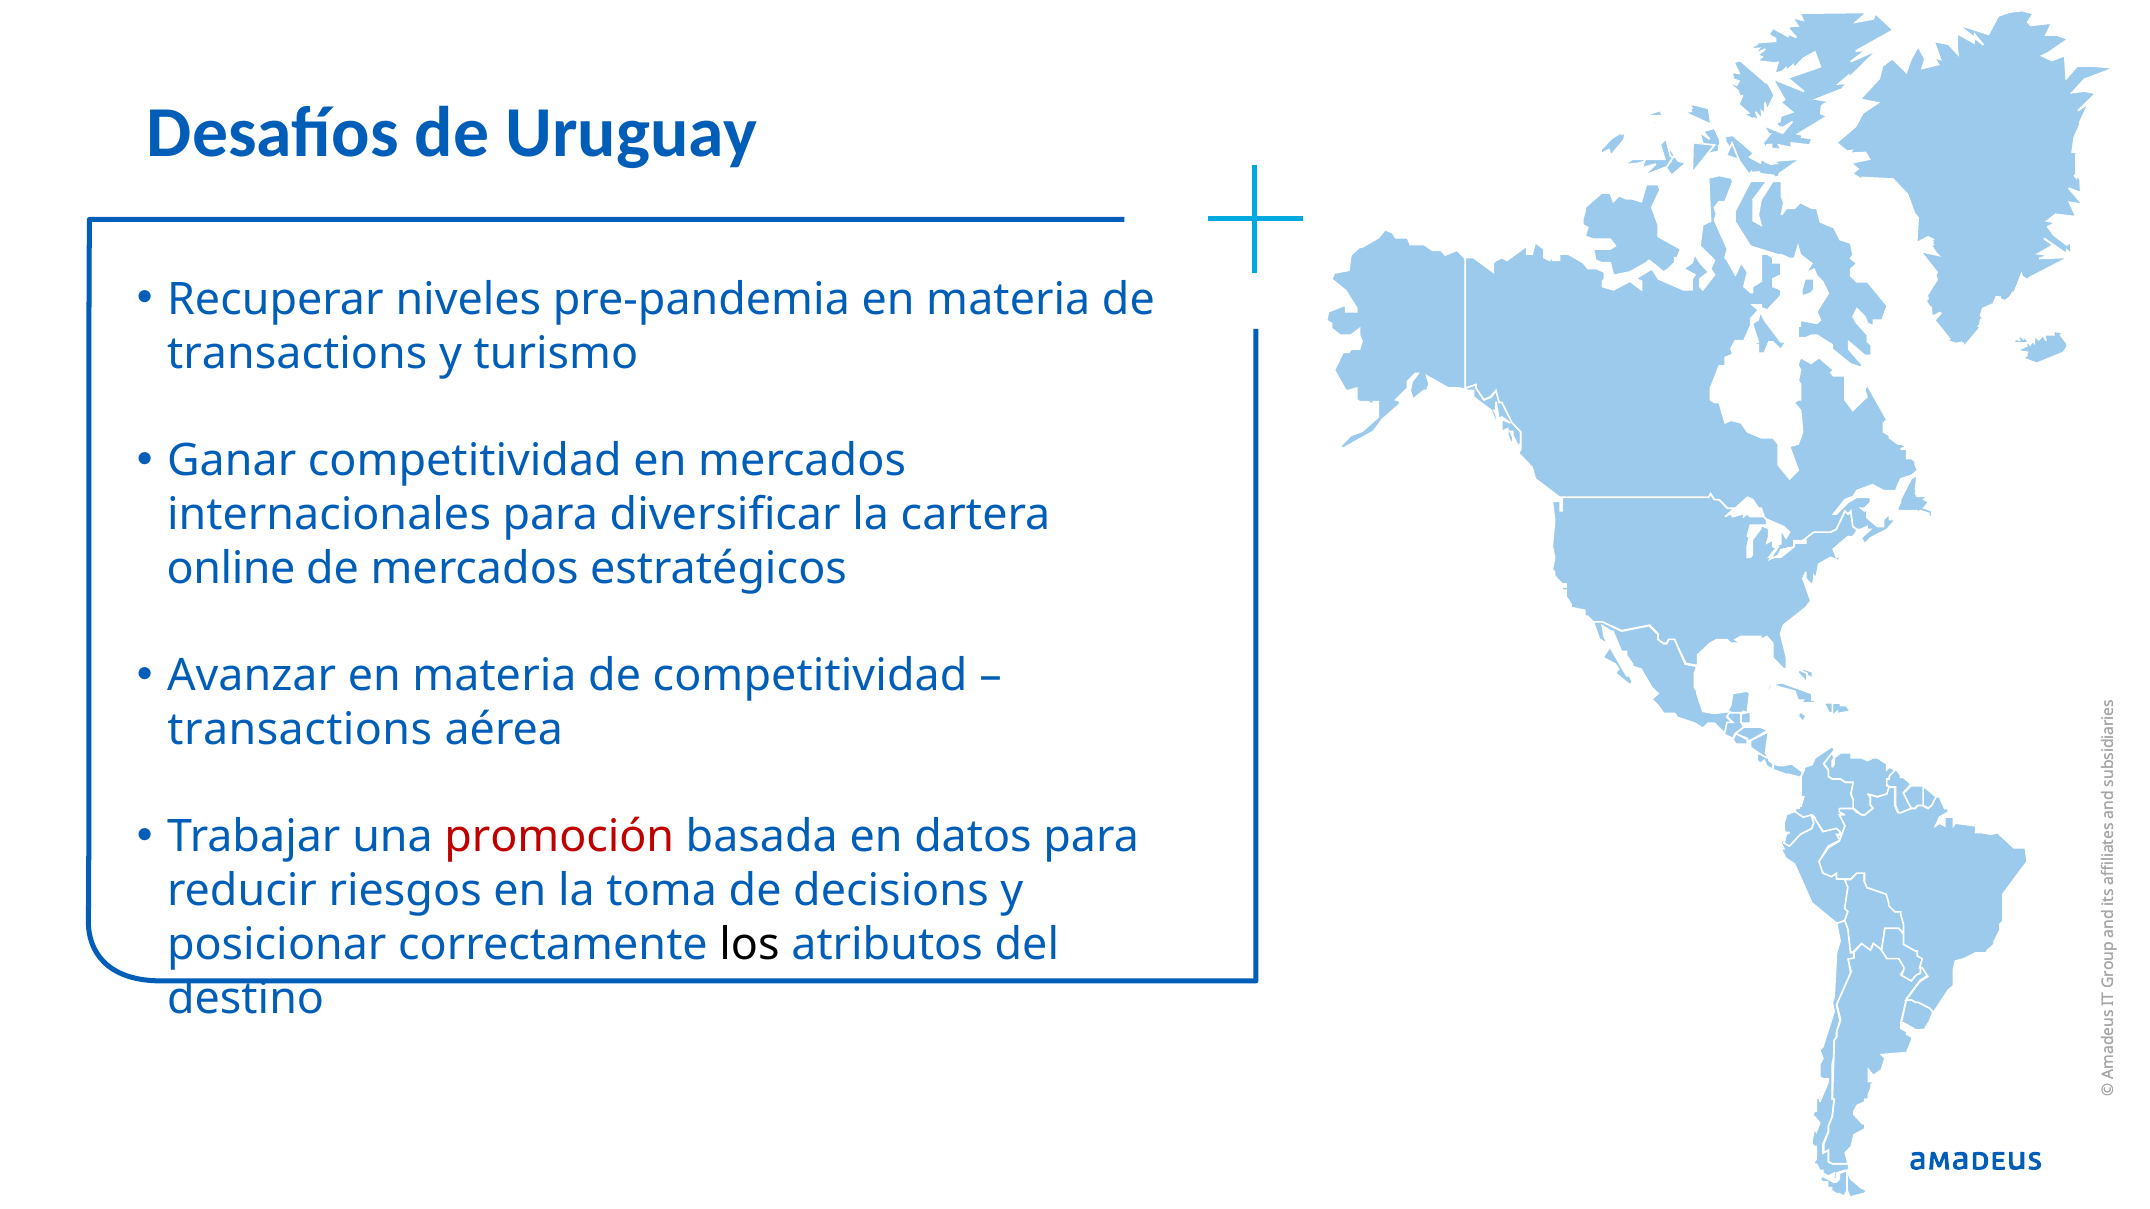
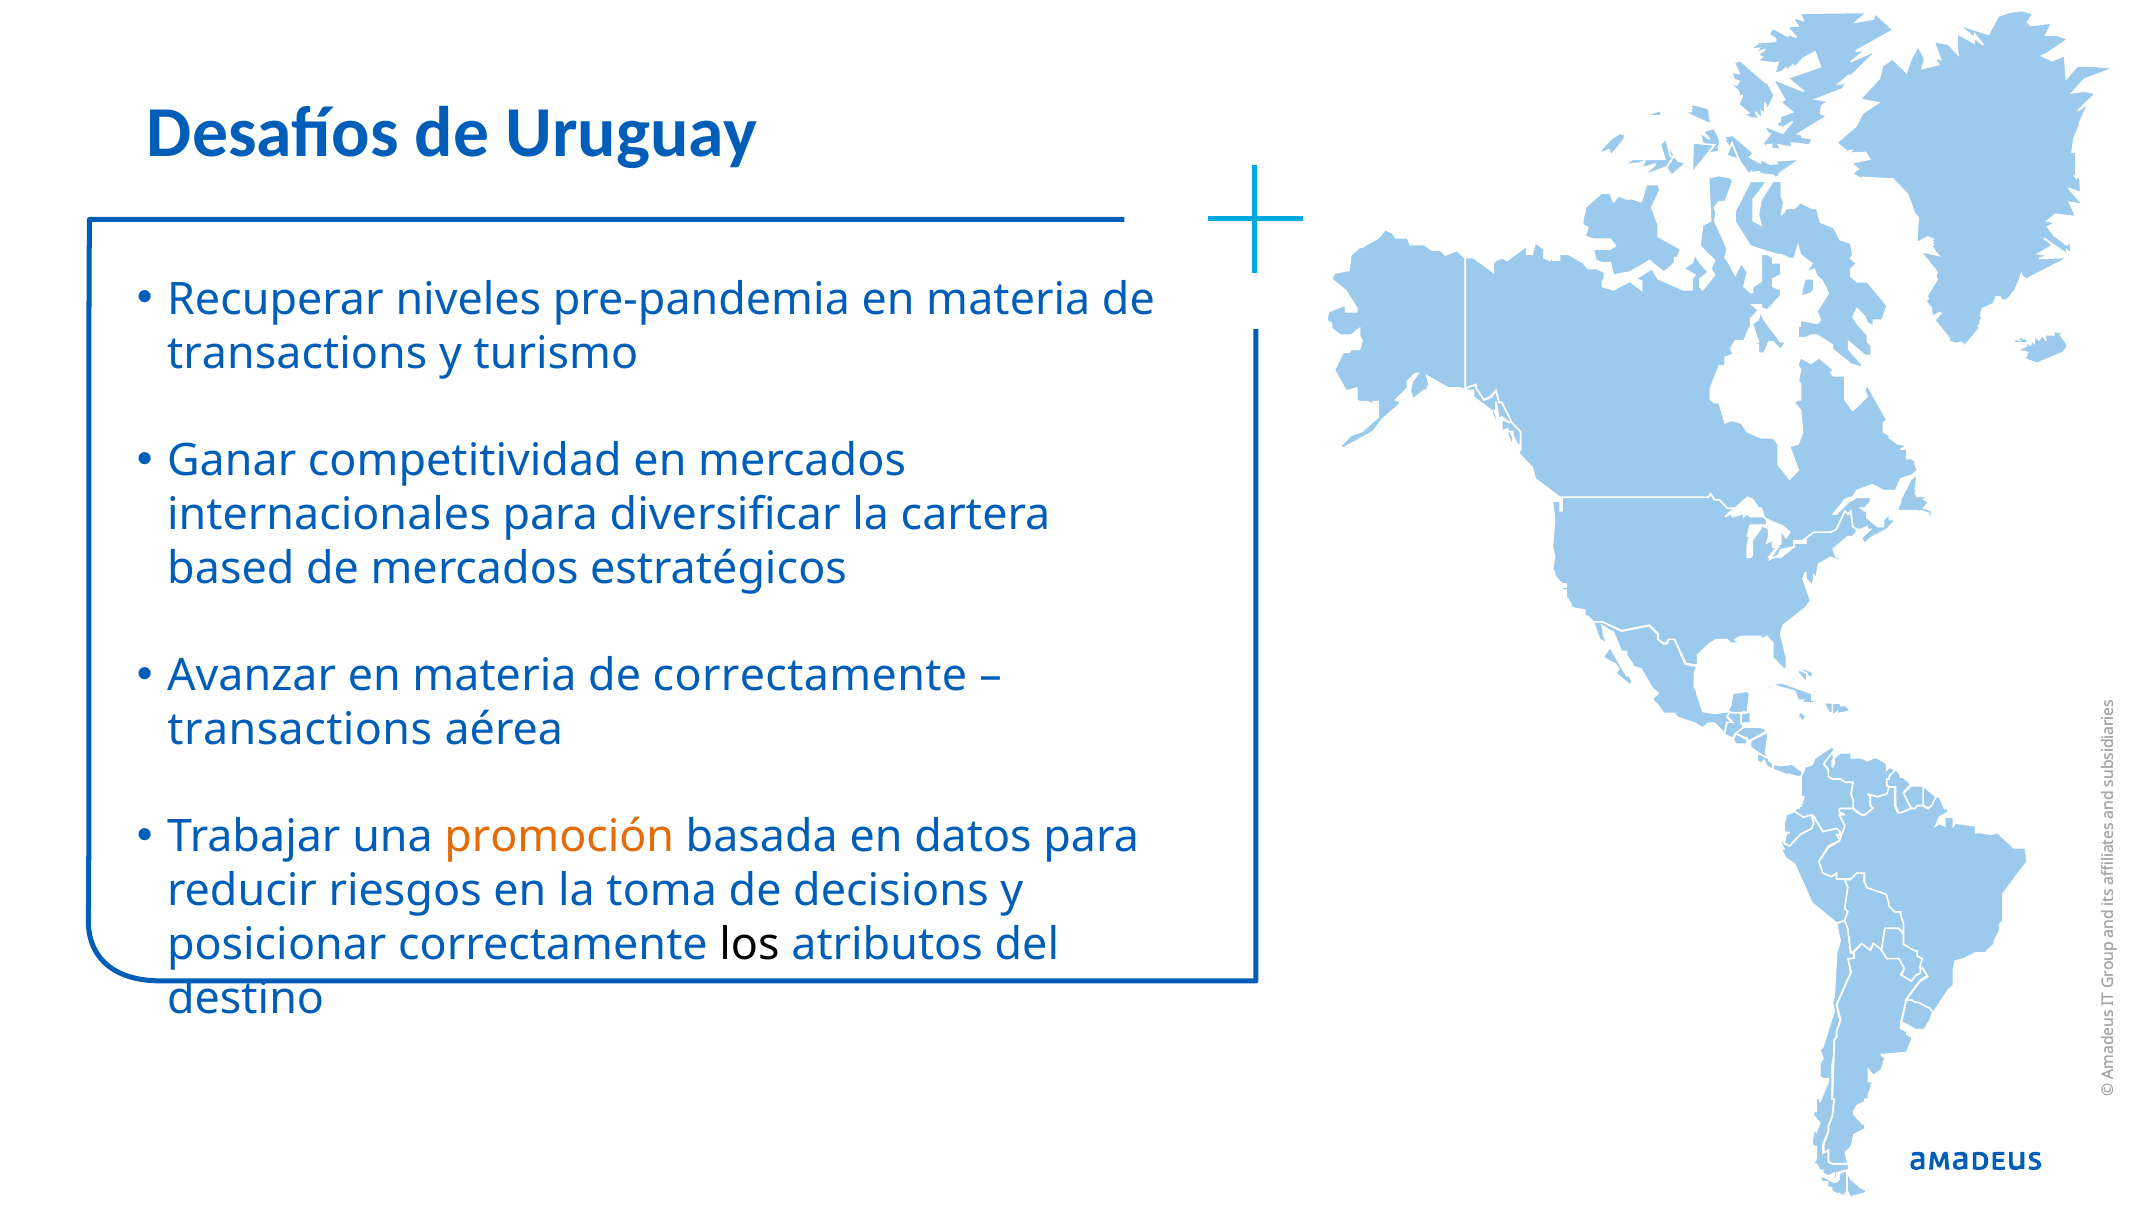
online: online -> based (231, 569)
de competitividad: competitividad -> correctamente (810, 676)
promoción colour: red -> orange (559, 837)
